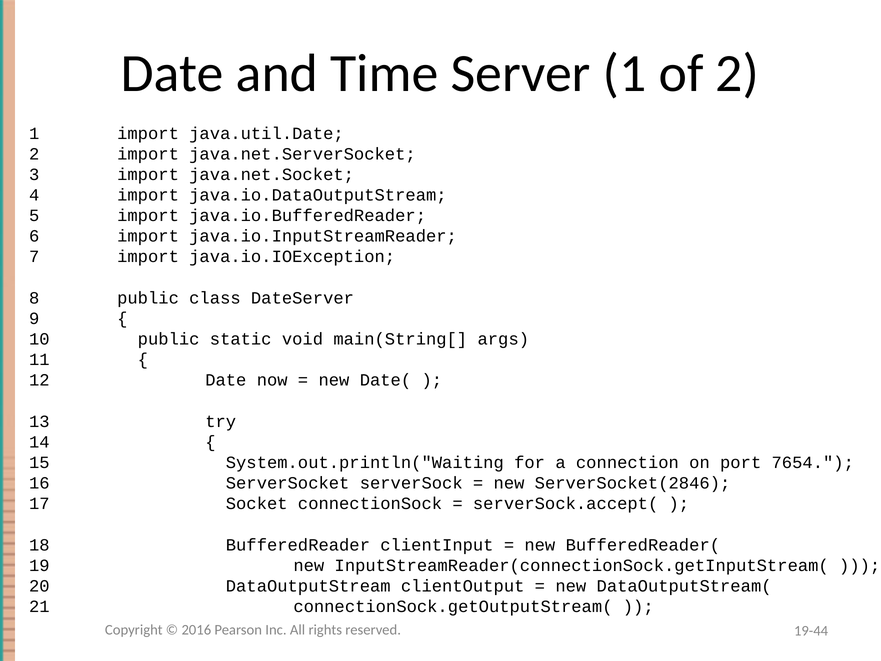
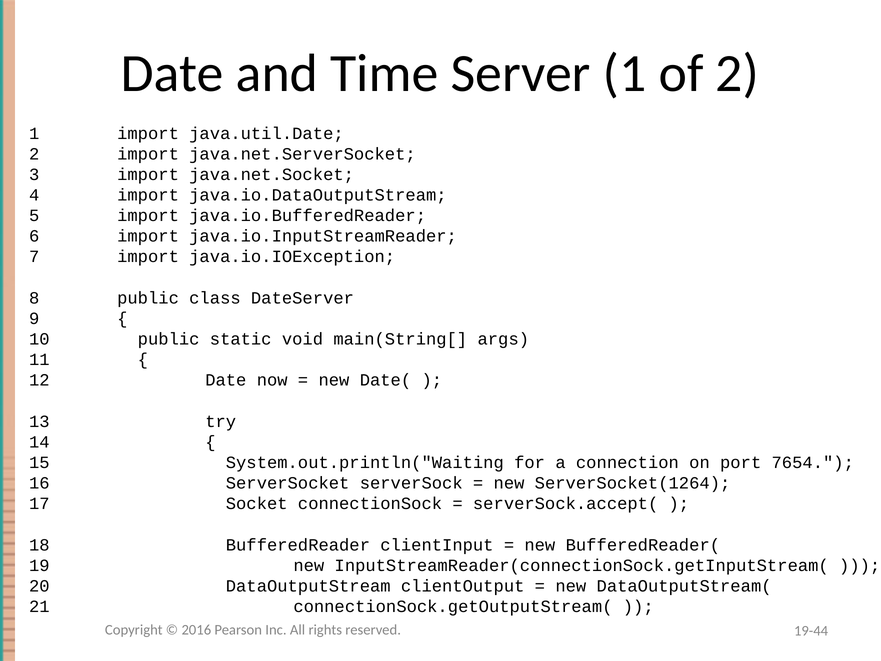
ServerSocket(2846: ServerSocket(2846 -> ServerSocket(1264 (633, 483)
